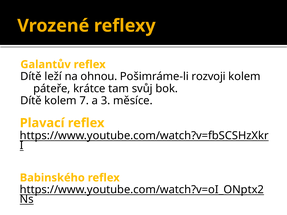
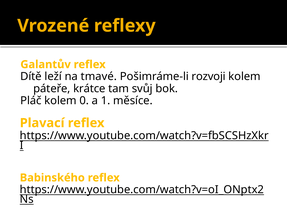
ohnou: ohnou -> tmavé (99, 77)
Dítě: Dítě -> Pláč (31, 101)
7: 7 -> 0 (84, 101)
3: 3 -> 1 (106, 101)
